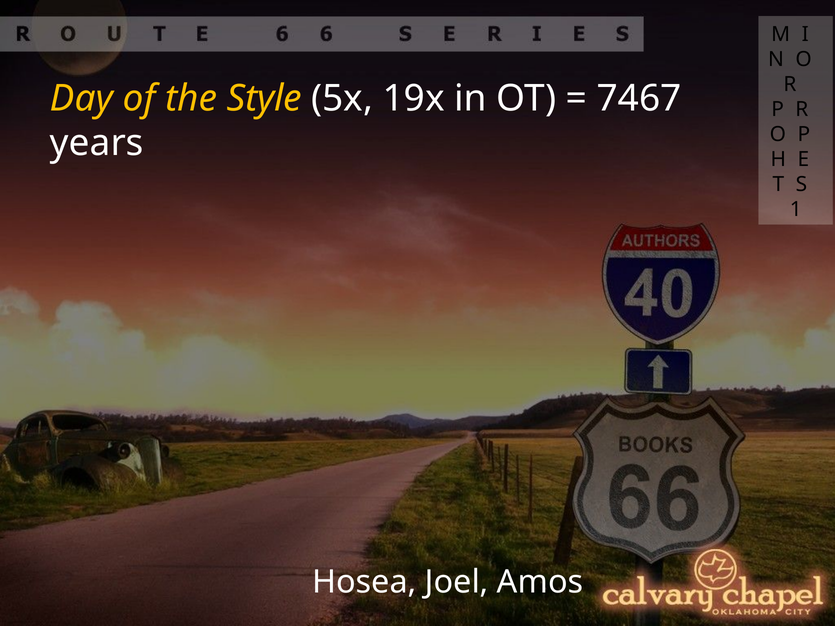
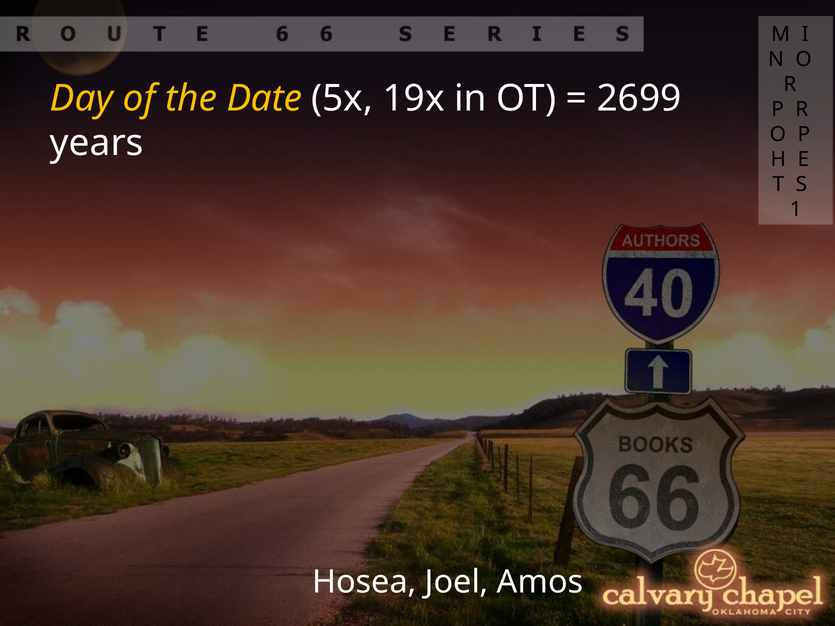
Style: Style -> Date (264, 99)
7467: 7467 -> 2699 (639, 99)
